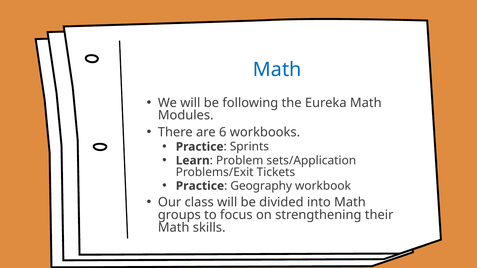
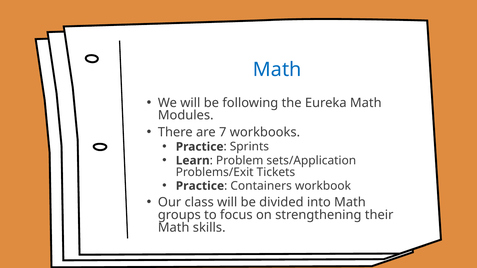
6: 6 -> 7 (223, 133)
Geography: Geography -> Containers (261, 186)
